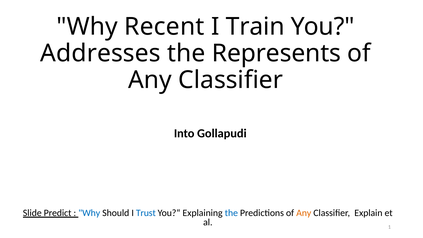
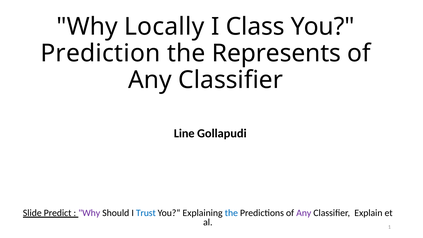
Recent: Recent -> Locally (164, 27)
Train: Train -> Class (255, 27)
Addresses: Addresses -> Prediction (100, 53)
Into: Into -> Line (184, 133)
Why colour: blue -> purple (89, 213)
Any colour: orange -> purple (304, 213)
